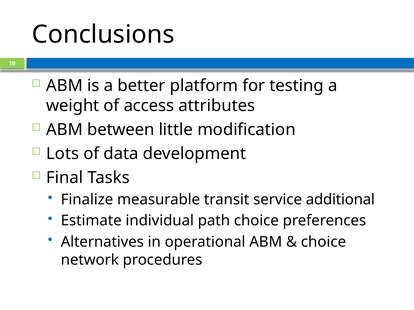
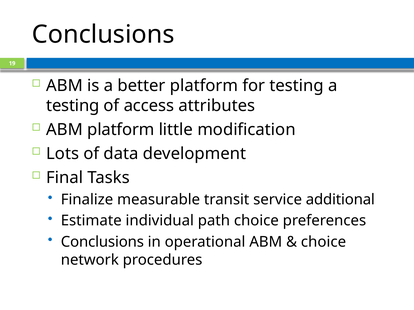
weight: weight -> testing (73, 106)
ABM between: between -> platform (121, 130)
Alternatives: Alternatives -> Conclusions (102, 242)
